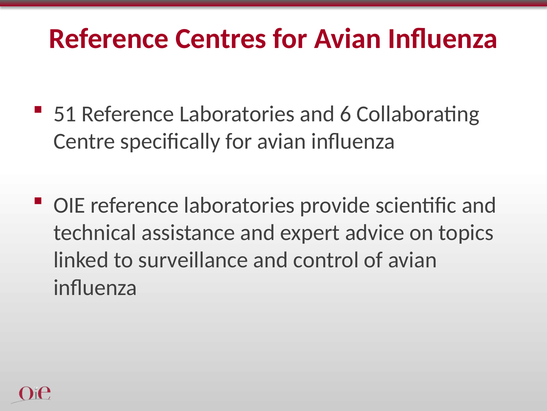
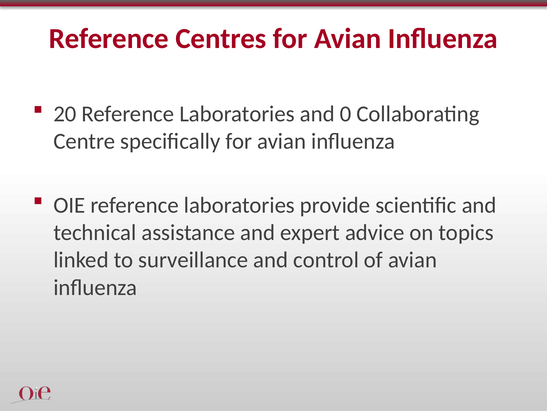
51: 51 -> 20 (65, 114)
6: 6 -> 0 (346, 114)
